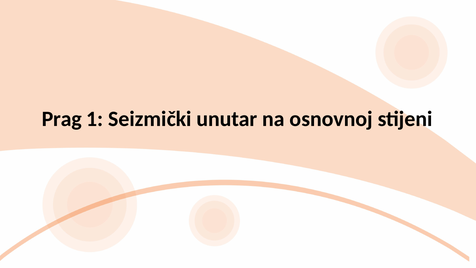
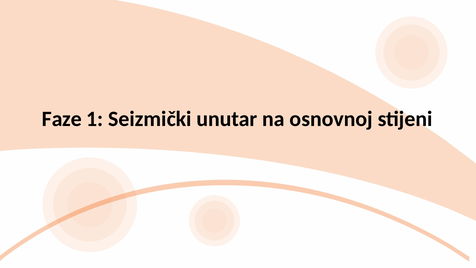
Prag: Prag -> Faze (62, 119)
